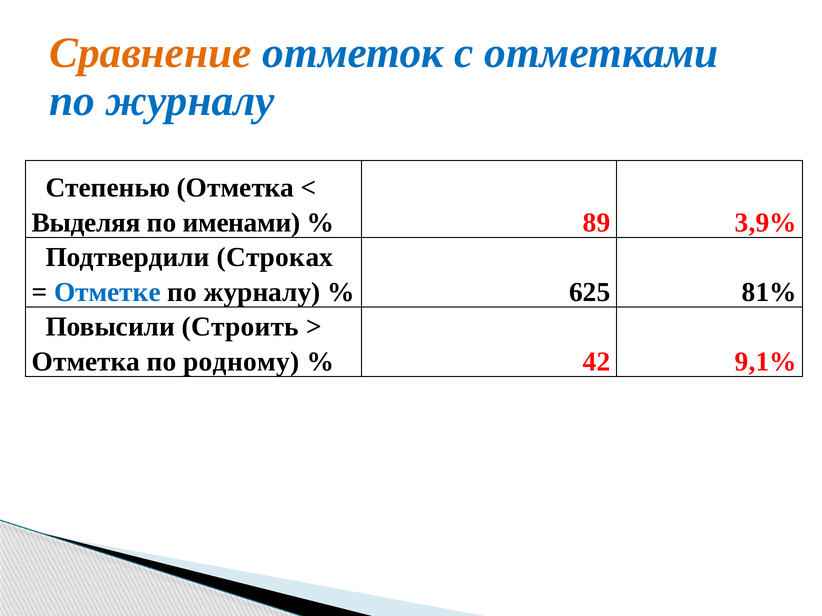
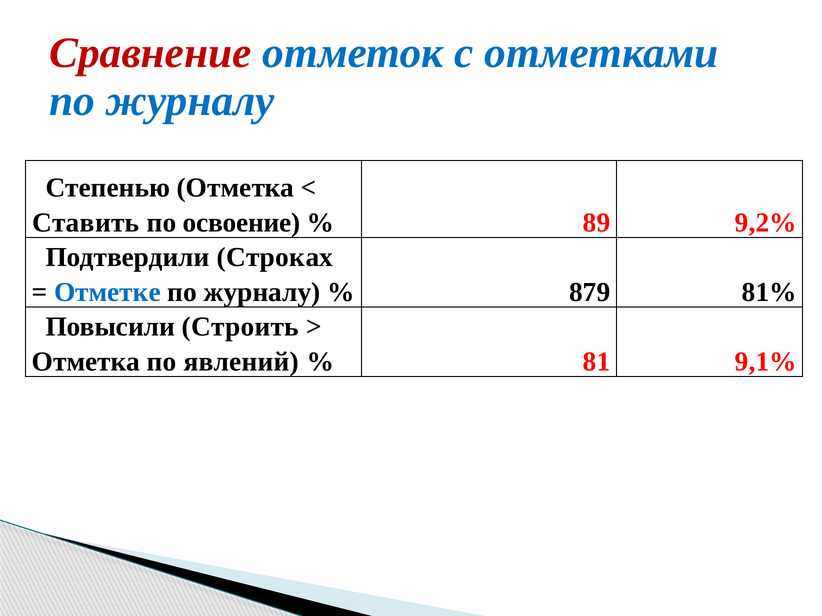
Сравнение colour: orange -> red (150, 53)
Выделяя: Выделяя -> Ставить (86, 223)
именами: именами -> освоение (242, 223)
3,9%: 3,9% -> 9,2% (766, 223)
625: 625 -> 879 (590, 292)
родному: родному -> явлений (241, 362)
42: 42 -> 81 (597, 362)
